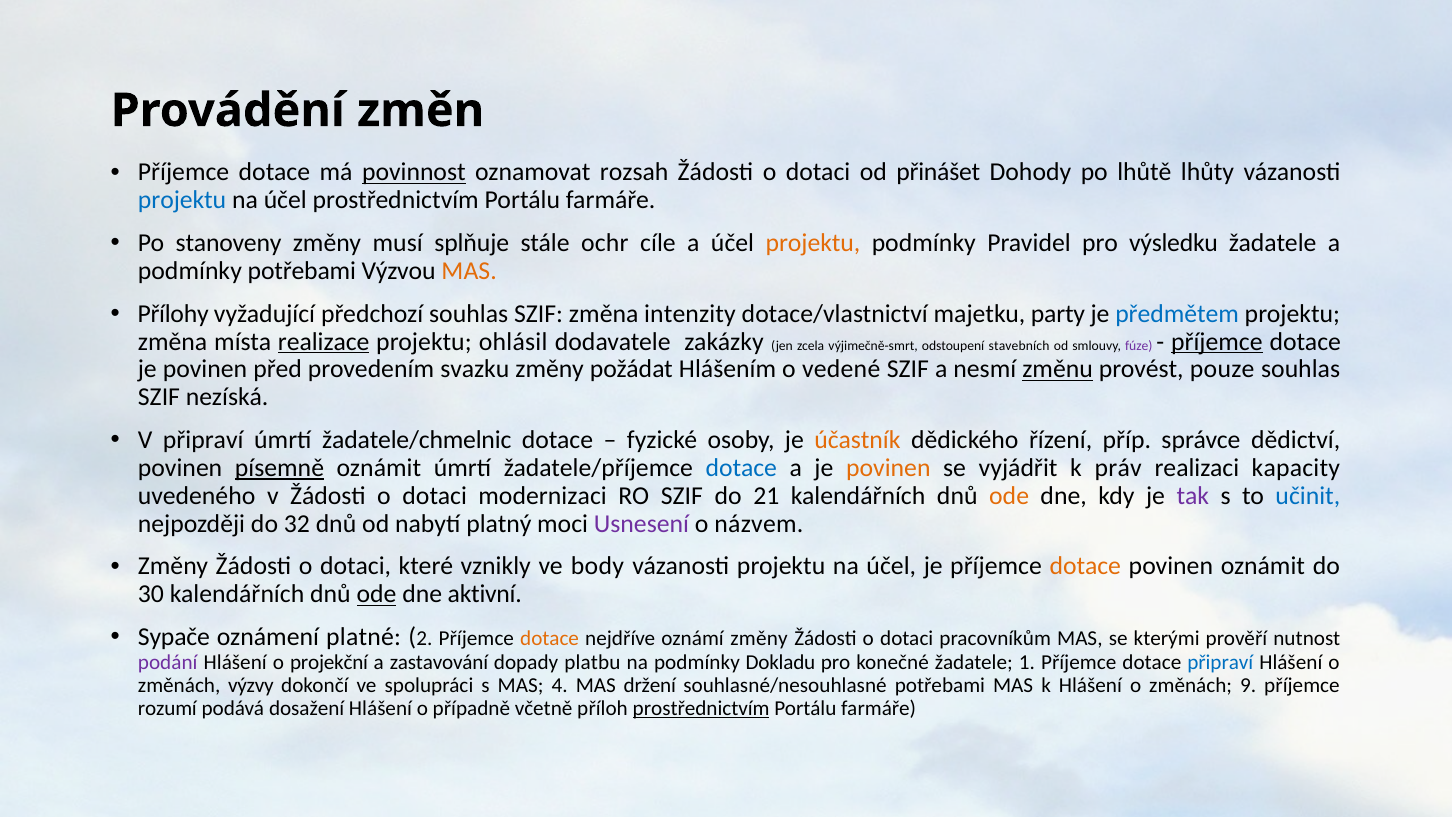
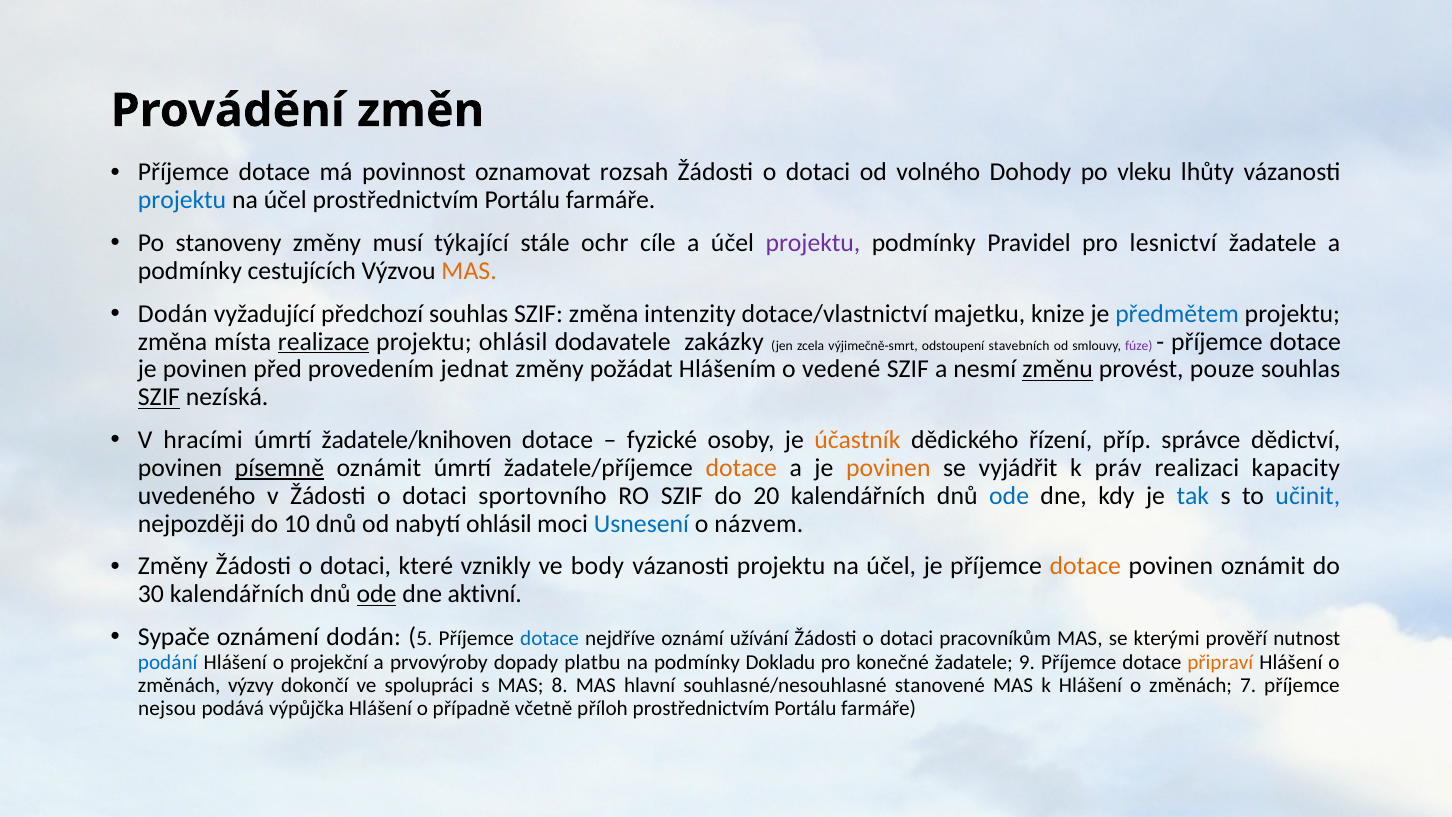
povinnost underline: present -> none (414, 172)
přinášet: přinášet -> volného (938, 172)
lhůtě: lhůtě -> vleku (1144, 172)
splňuje: splňuje -> týkající (472, 243)
projektu colour: orange -> purple (813, 243)
výsledku: výsledku -> lesnictví (1173, 243)
podmínky potřebami: potřebami -> cestujících (302, 271)
Přílohy: Přílohy -> Dodán (173, 314)
party: party -> knize (1058, 314)
příjemce underline: present -> none (1217, 342)
svazku: svazku -> jednat (475, 369)
SZIF underline: none -> present (159, 397)
V připraví: připraví -> hracími (203, 440)
žadatele/chmelnic: žadatele/chmelnic -> žadatele/knihoven (417, 440)
dotace colour: blue -> orange (741, 468)
modernizaci: modernizaci -> sportovního (543, 496)
21: 21 -> 20 (766, 496)
ode colour: orange -> blue (1009, 496)
tak colour: purple -> blue (1193, 496)
32: 32 -> 10 (297, 523)
nabytí platný: platný -> ohlásil (499, 523)
Usnesení colour: purple -> blue (641, 523)
oznámení platné: platné -> dodán (364, 637)
2: 2 -> 5 (425, 638)
dotace colour: orange -> blue (550, 638)
oznámí změny: změny -> užívání (759, 638)
podání colour: purple -> blue (168, 662)
zastavování: zastavování -> prvovýroby (439, 662)
1: 1 -> 9 (1027, 662)
připraví colour: blue -> orange (1220, 662)
4: 4 -> 8 (560, 685)
držení: držení -> hlavní (650, 685)
souhlasné/nesouhlasné potřebami: potřebami -> stanovené (940, 685)
9: 9 -> 7 (1248, 685)
rozumí: rozumí -> nejsou (167, 708)
dosažení: dosažení -> výpůjčka (307, 708)
prostřednictvím underline: present -> none (701, 708)
